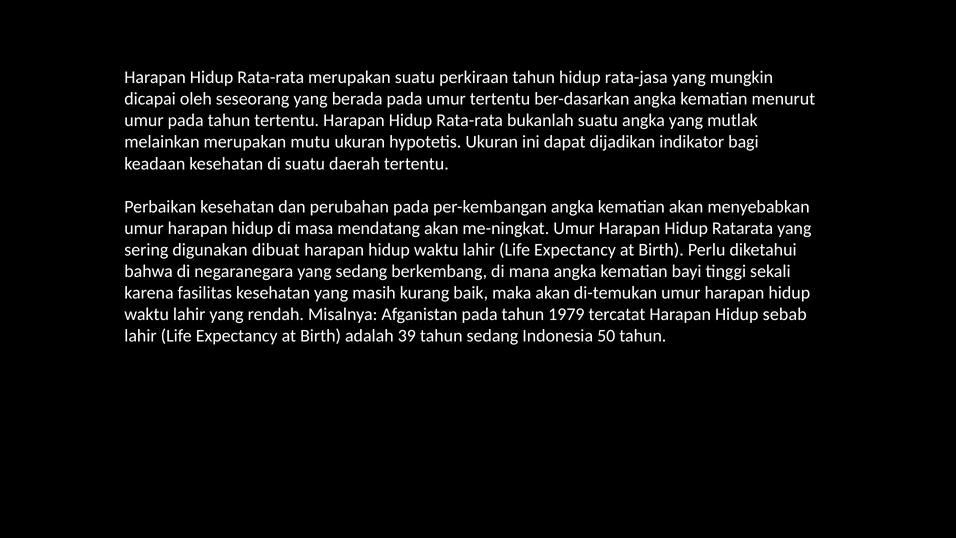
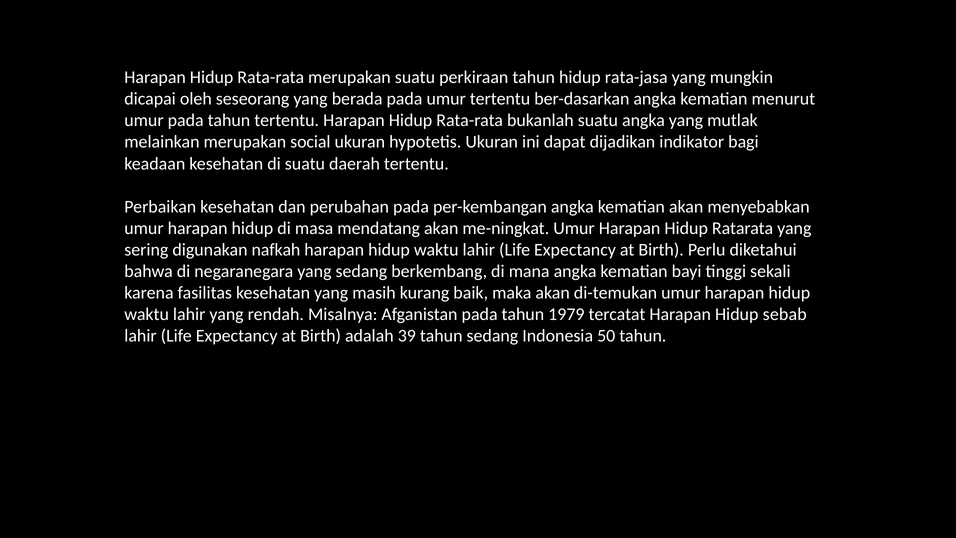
mutu: mutu -> social (310, 142)
dibuat: dibuat -> nafkah (276, 250)
